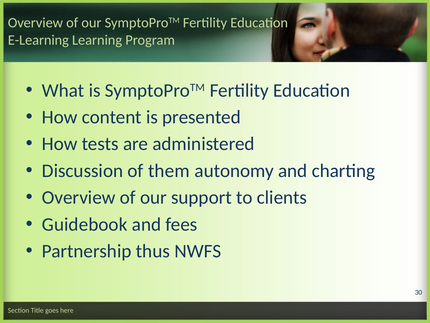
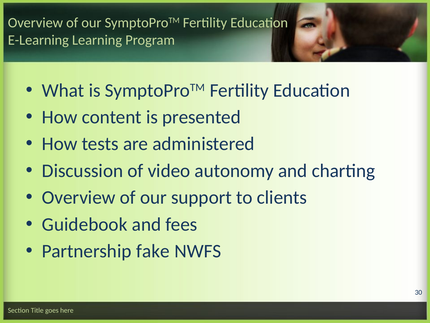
them: them -> video (169, 171)
thus: thus -> fake (153, 251)
